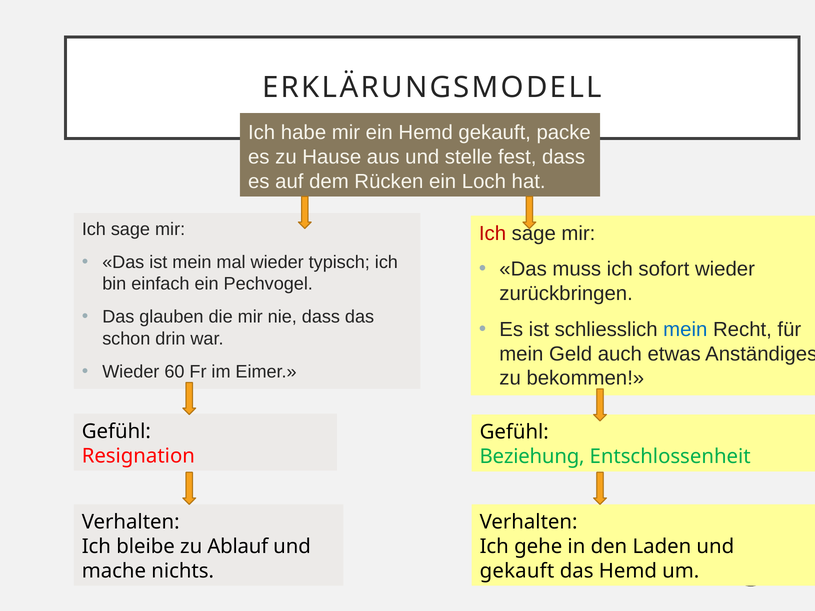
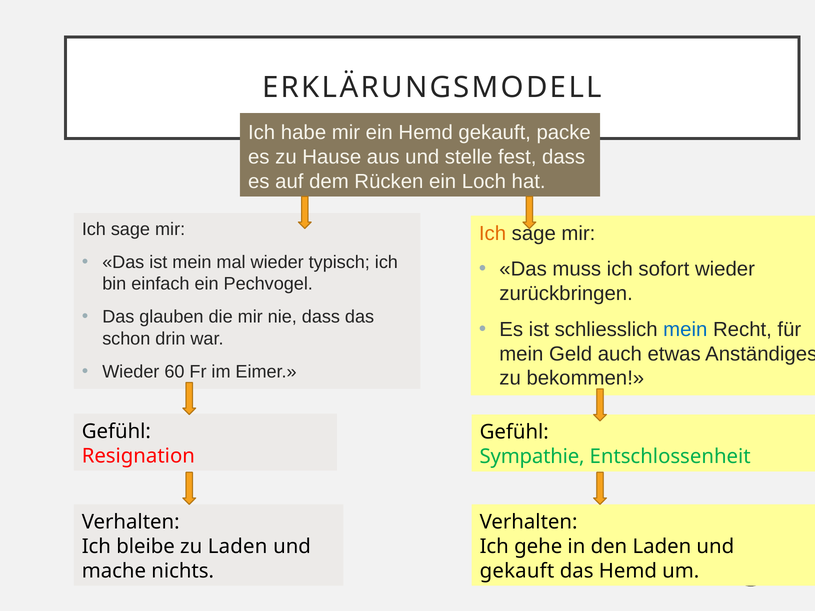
Ich colour: red -> orange (493, 234)
Beziehung: Beziehung -> Sympathie (532, 457)
zu Ablauf: Ablauf -> Laden (238, 547)
